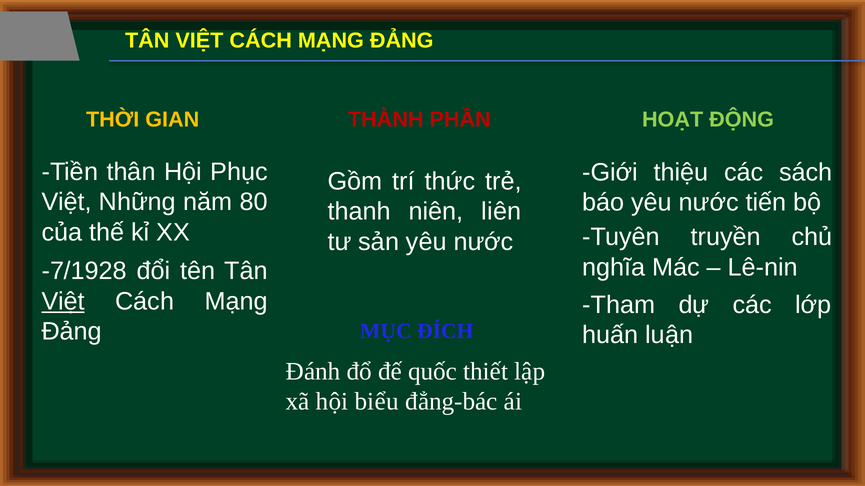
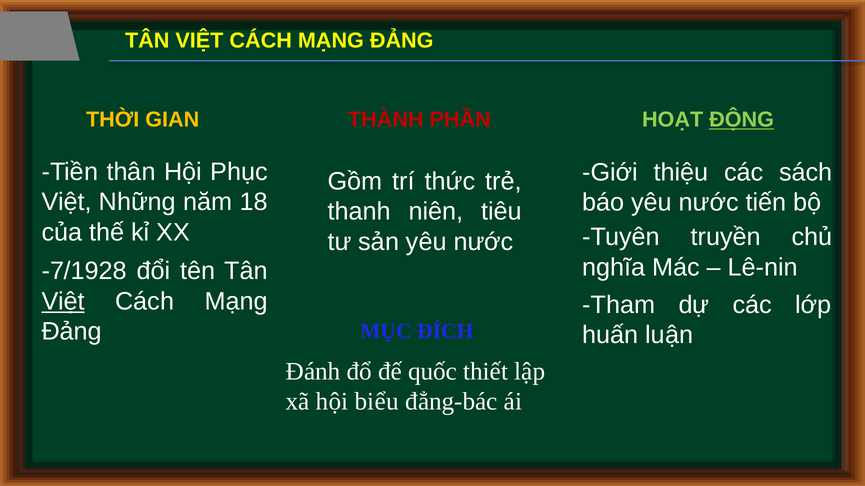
ĐỘNG underline: none -> present (742, 120)
80: 80 -> 18 (254, 202)
liên: liên -> tiêu (502, 212)
